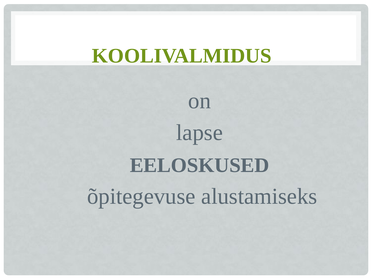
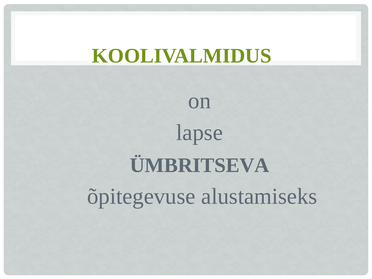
EELOSKUSED: EELOSKUSED -> ÜMBRITSEVA (200, 165)
